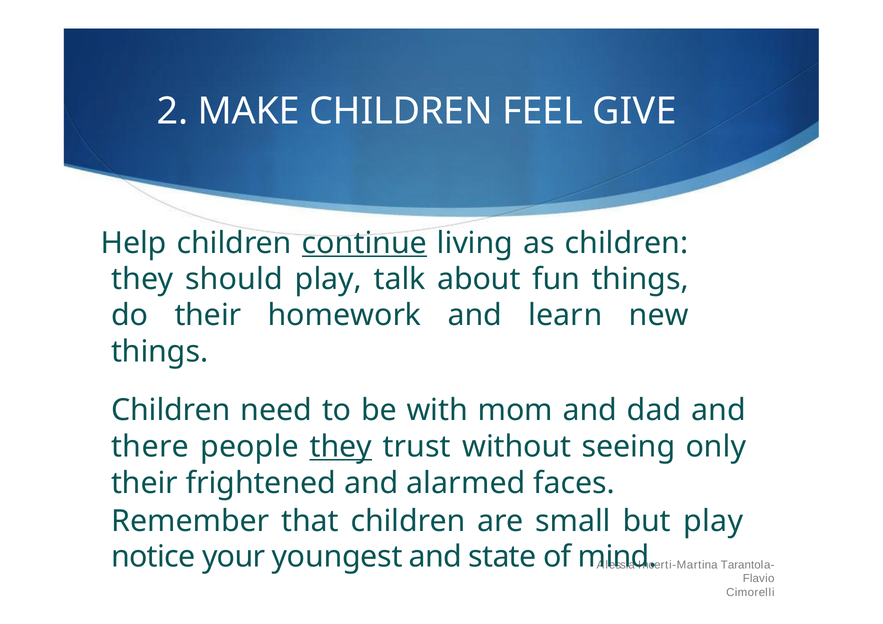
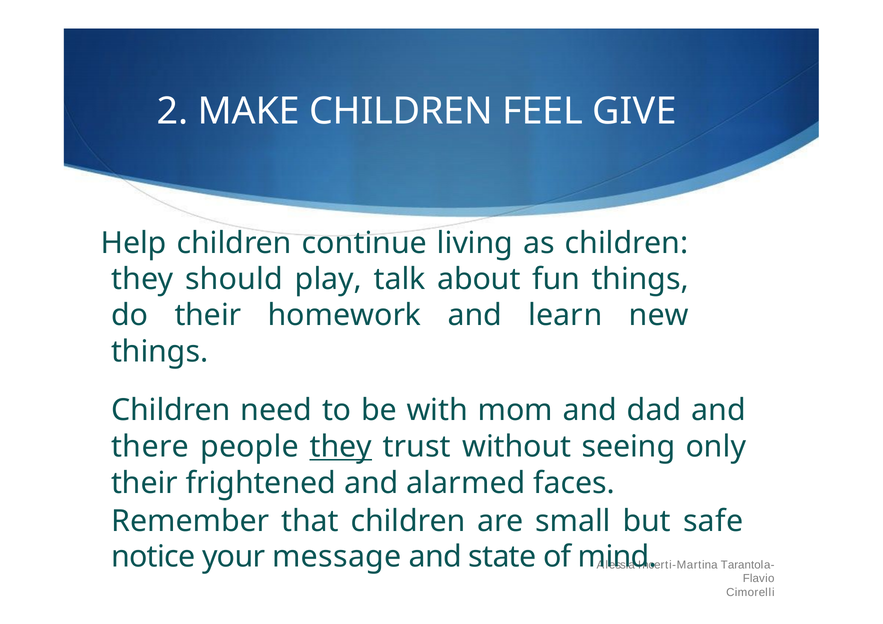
continue underline: present -> none (364, 243)
but play: play -> safe (713, 521)
youngest: youngest -> message (337, 557)
